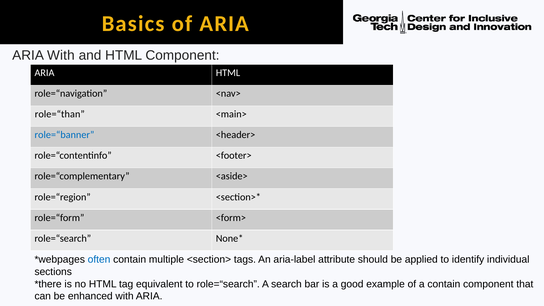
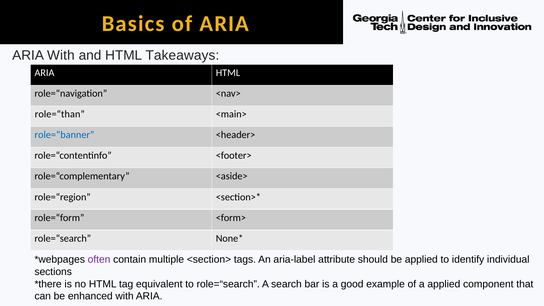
HTML Component: Component -> Takeaways (182, 55)
often colour: blue -> purple (99, 260)
a contain: contain -> applied (444, 284)
